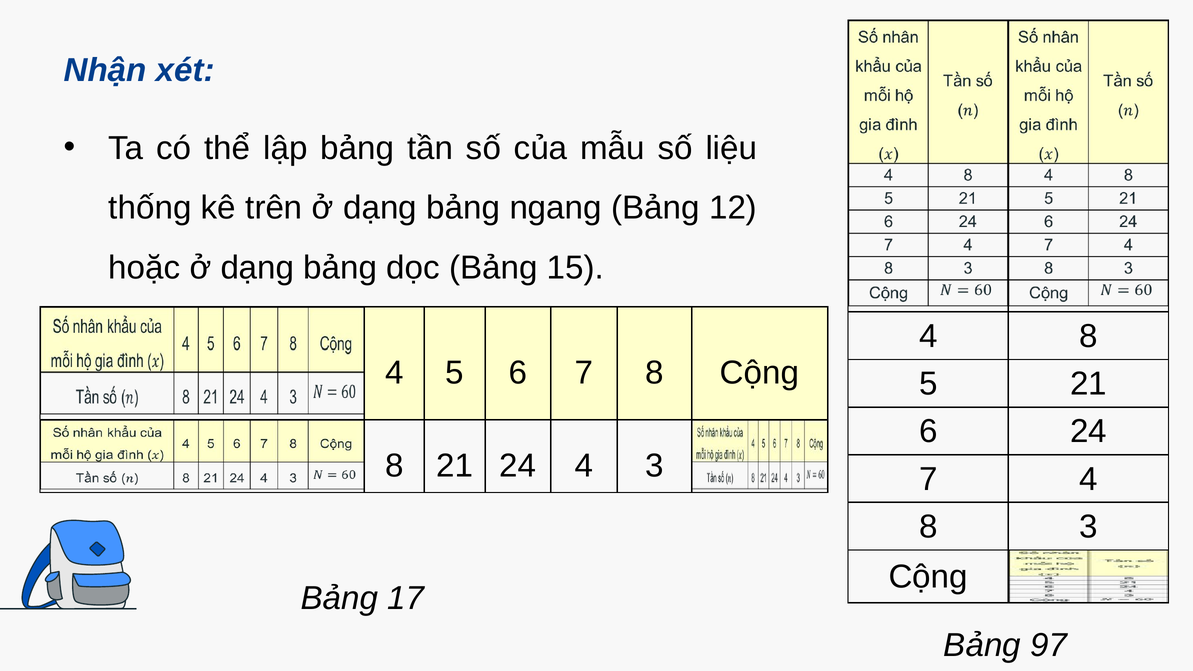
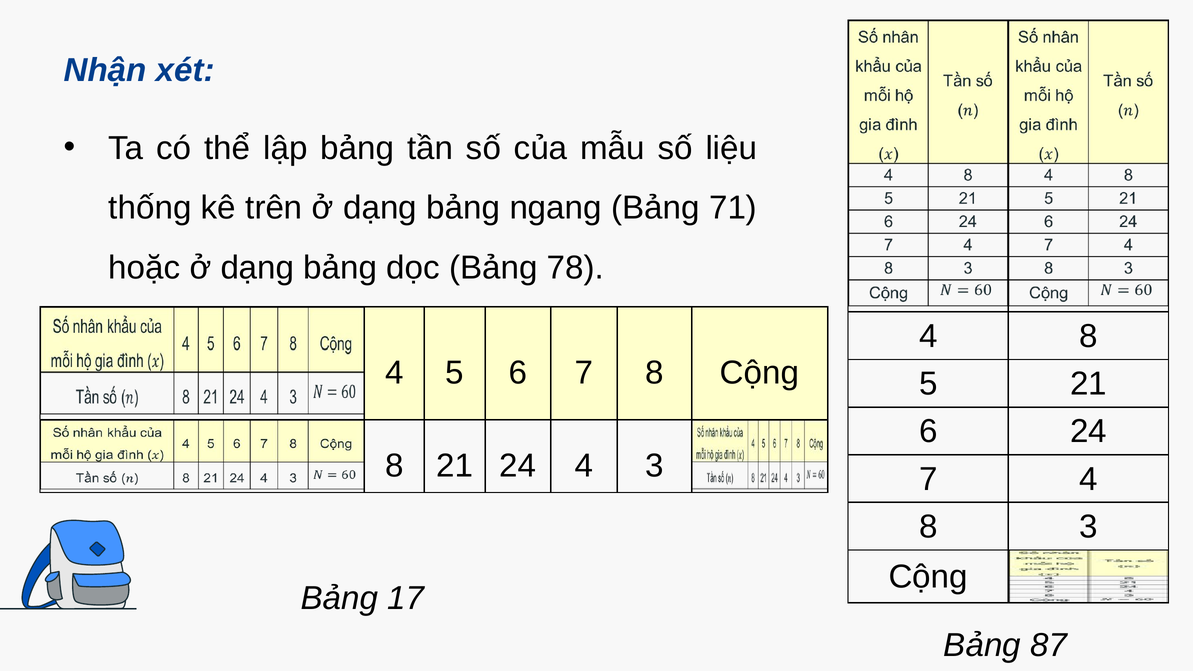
12: 12 -> 71 (733, 208)
15: 15 -> 78 (575, 268)
97: 97 -> 87 (1049, 645)
